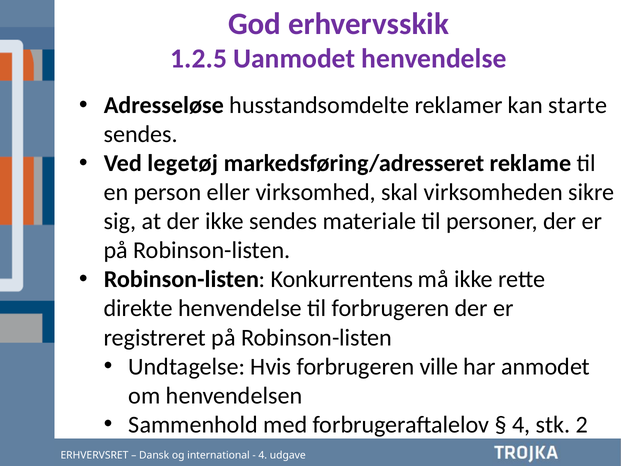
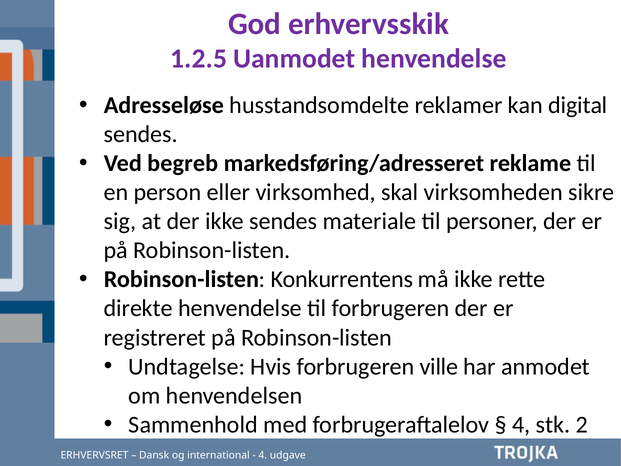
starte: starte -> digital (578, 105)
legetøj: legetøj -> begreb (183, 163)
